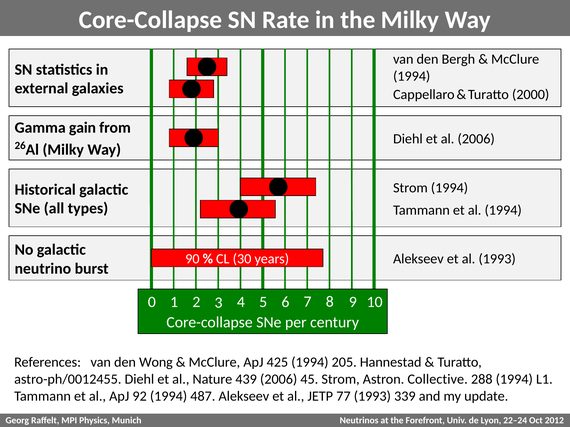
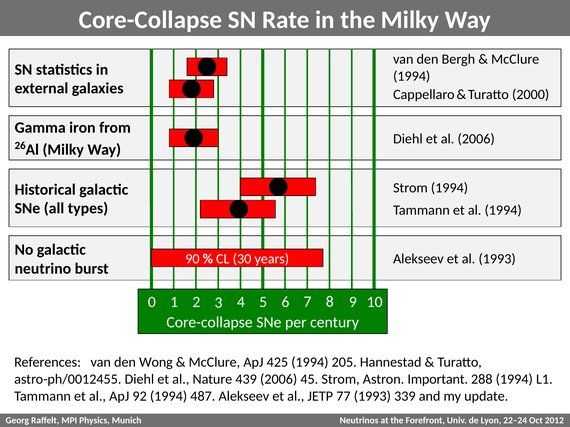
gain: gain -> iron (82, 128)
Collective: Collective -> Important (438, 379)
